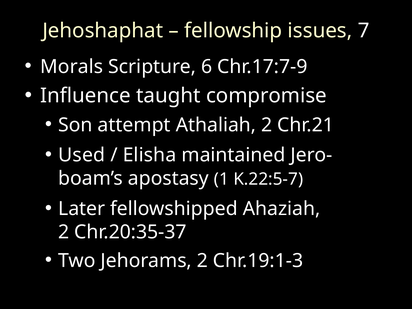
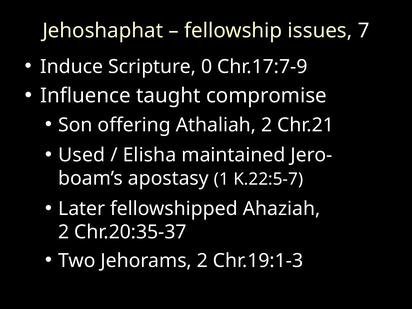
Morals: Morals -> Induce (72, 67)
6: 6 -> 0 (207, 67)
attempt: attempt -> offering (134, 125)
